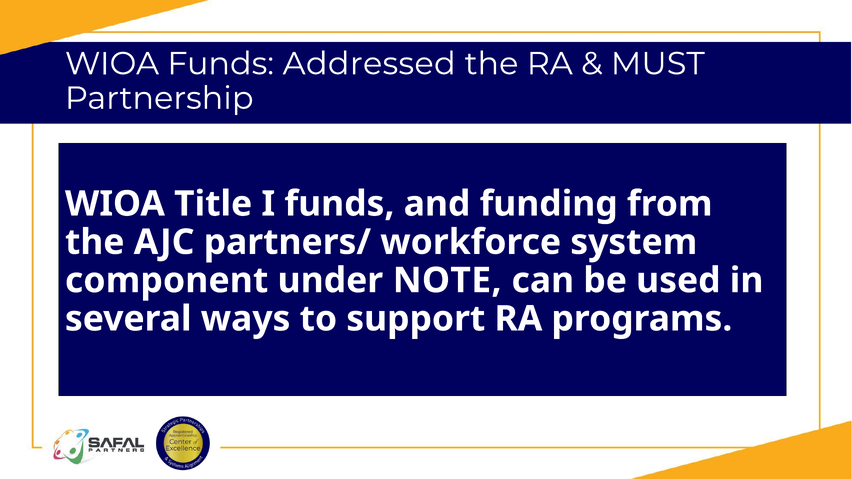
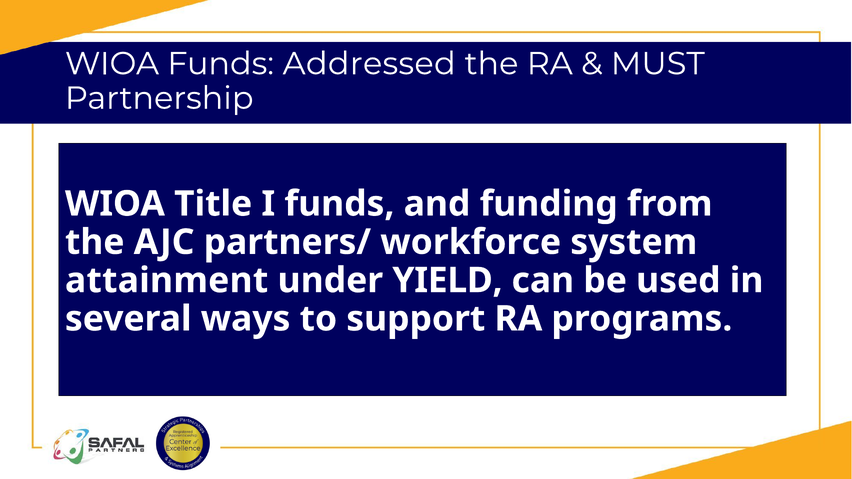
component: component -> attainment (167, 281)
NOTE: NOTE -> YIELD (447, 281)
